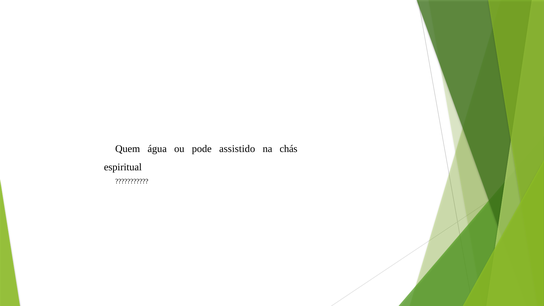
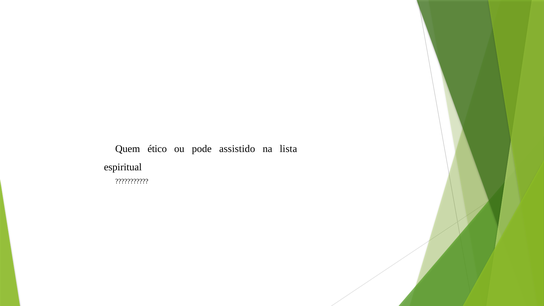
água: água -> ético (157, 149)
chás: chás -> lista (288, 149)
